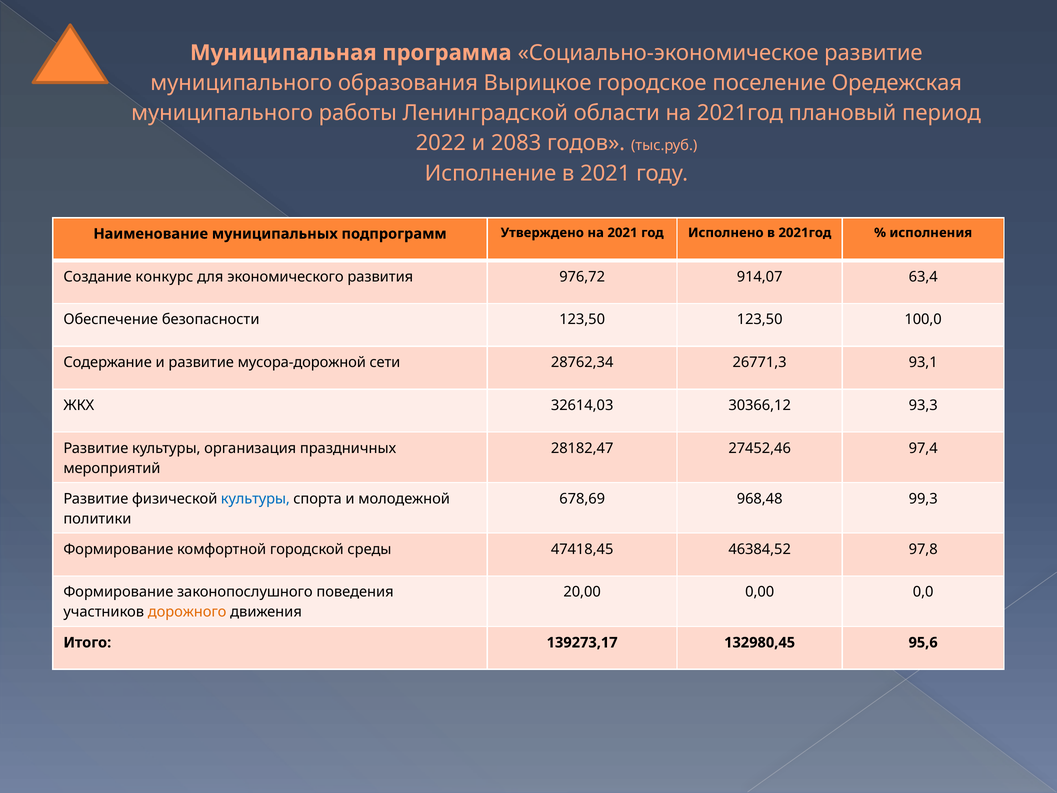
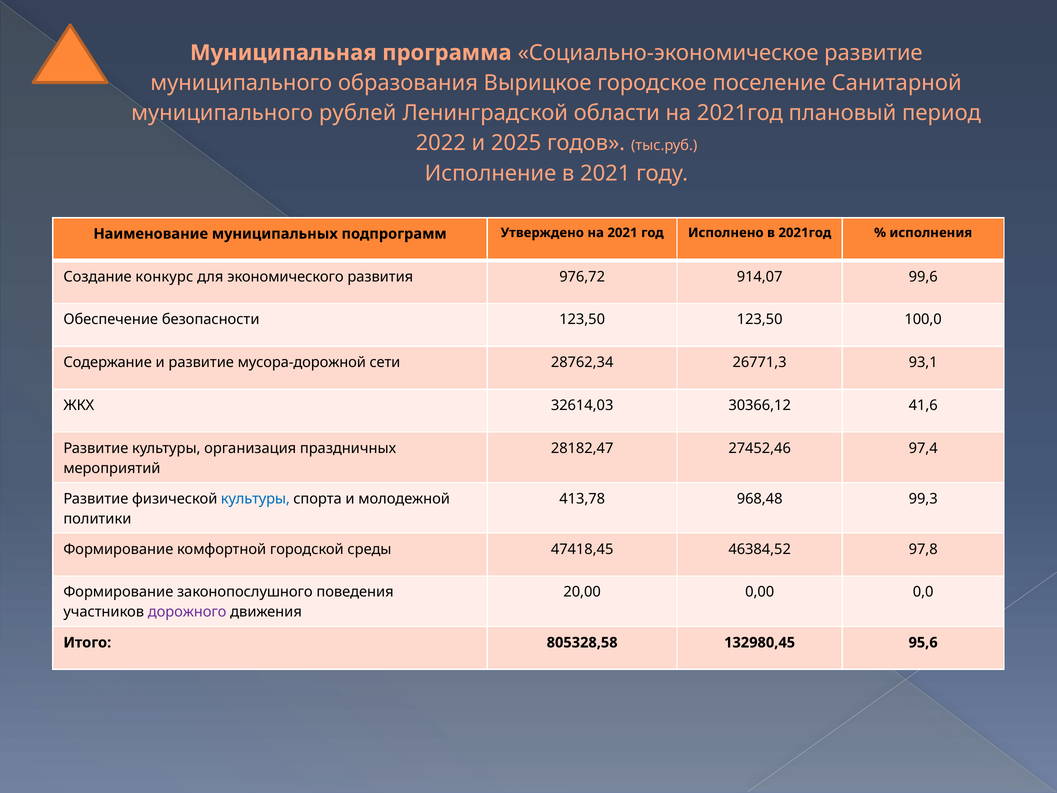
Оредежская: Оредежская -> Санитарной (897, 83)
работы: работы -> рублей (358, 113)
2083: 2083 -> 2025 (516, 143)
63,4: 63,4 -> 99,6 (923, 277)
93,3: 93,3 -> 41,6 (923, 405)
678,69: 678,69 -> 413,78 (582, 499)
дорожного colour: orange -> purple (187, 612)
139273,17: 139273,17 -> 805328,58 (582, 642)
